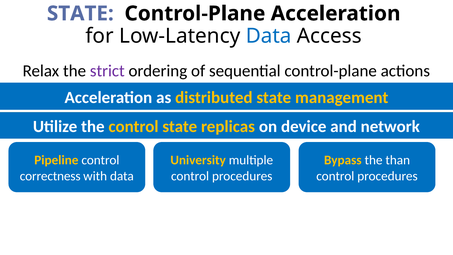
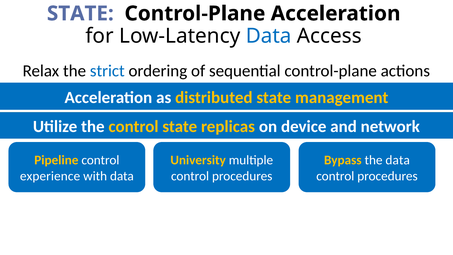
strict colour: purple -> blue (107, 71)
the than: than -> data (398, 160)
correctness: correctness -> experience (50, 176)
